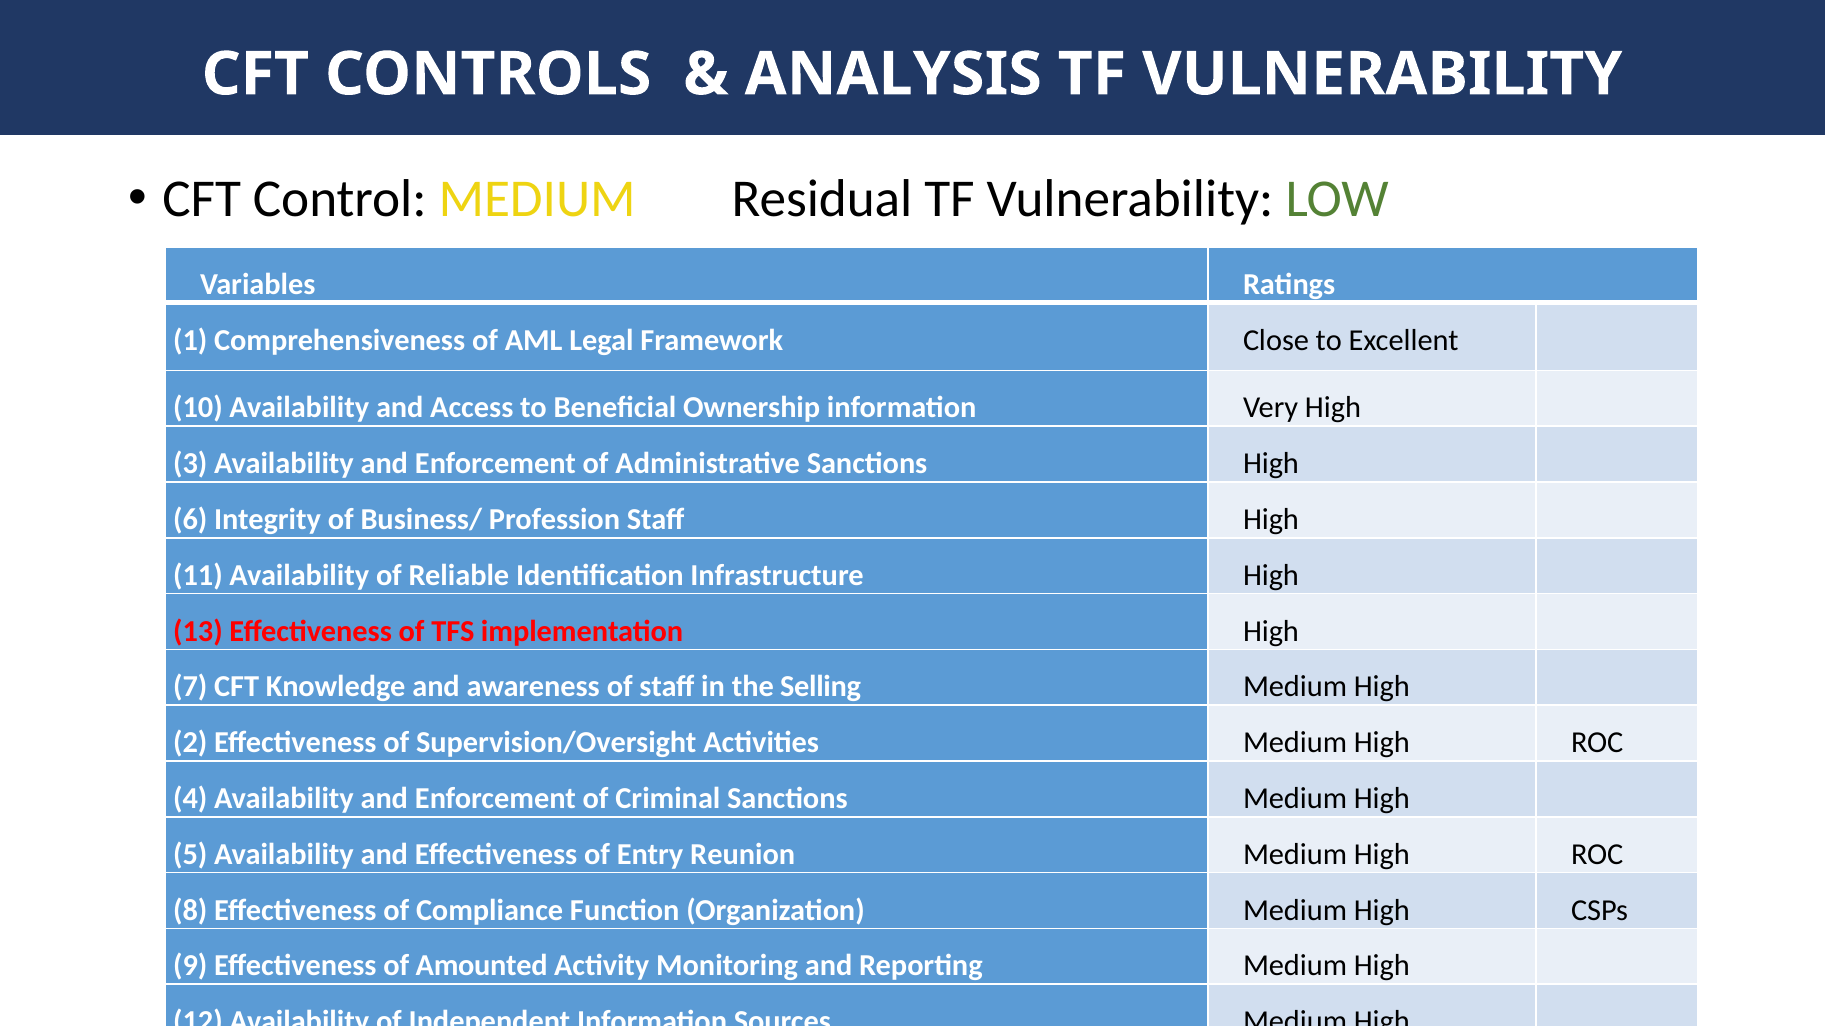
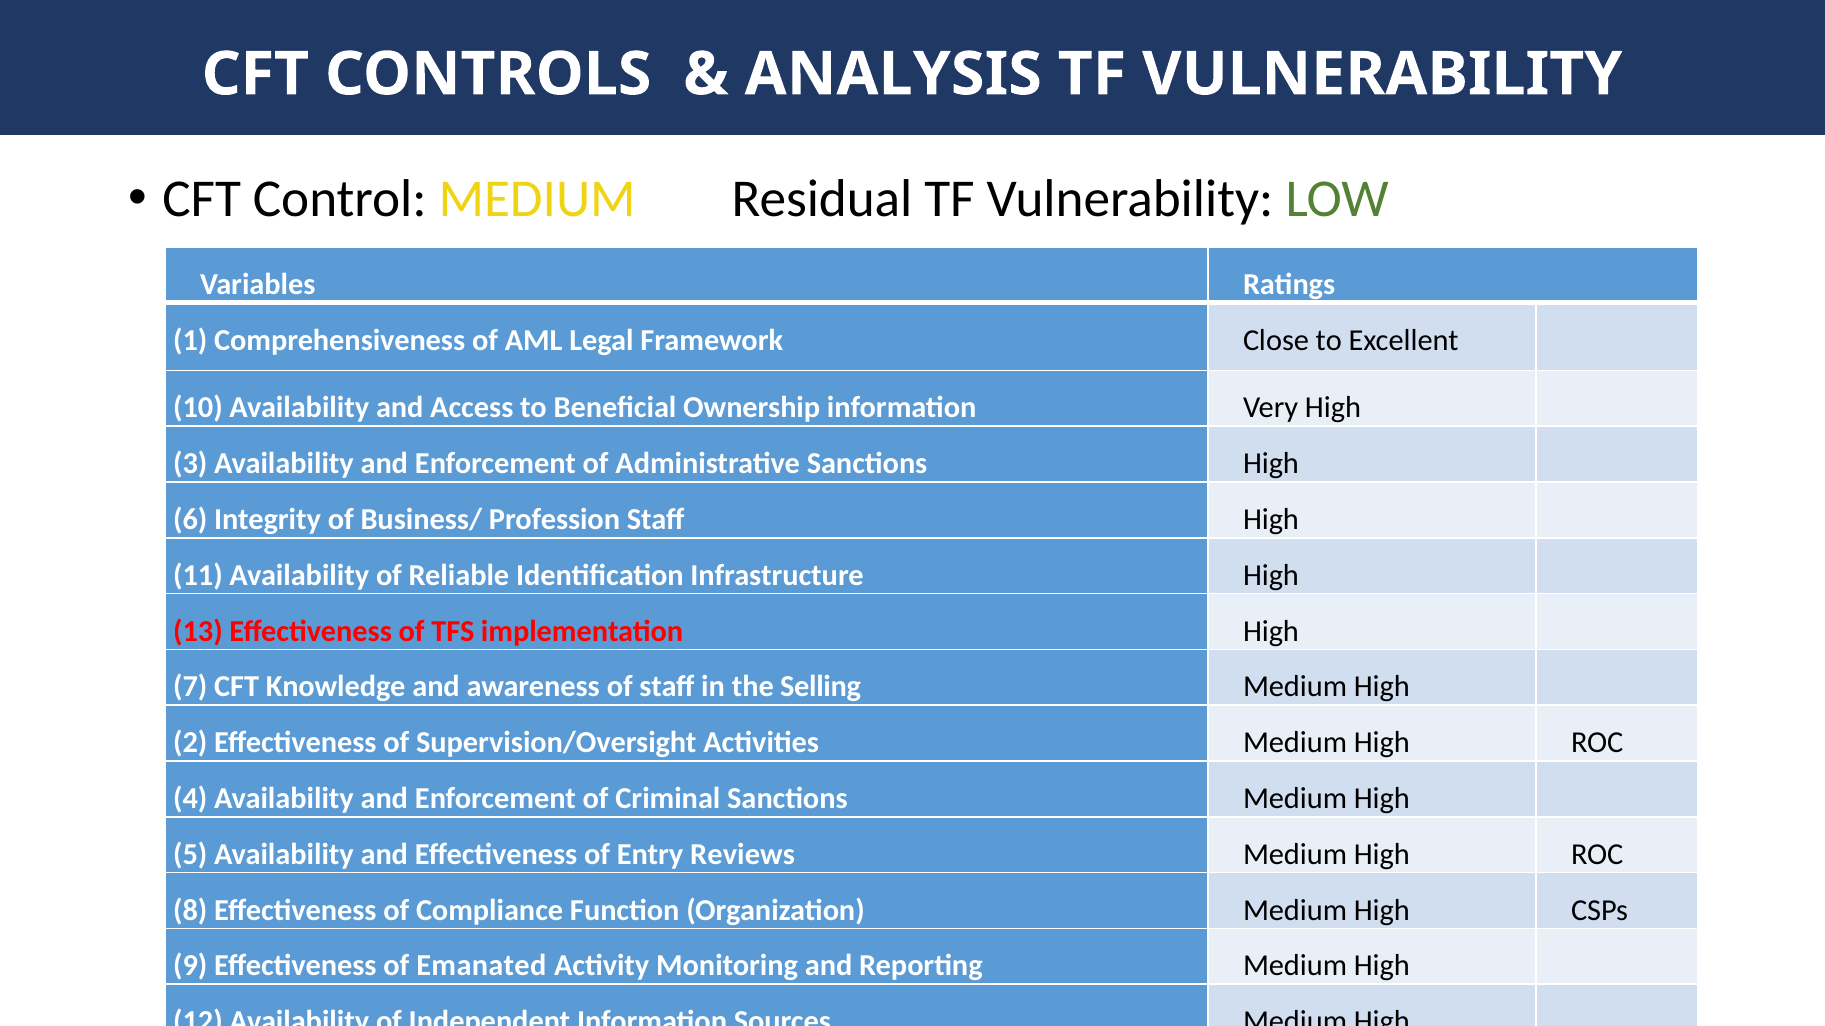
Reunion: Reunion -> Reviews (743, 855)
Amounted: Amounted -> Emanated (481, 966)
